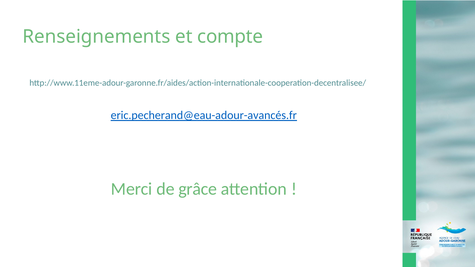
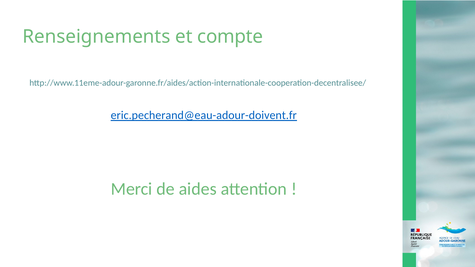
eric.pecherand@eau-adour-avancés.fr: eric.pecherand@eau-adour-avancés.fr -> eric.pecherand@eau-adour-doivent.fr (204, 115)
grâce: grâce -> aides (198, 189)
